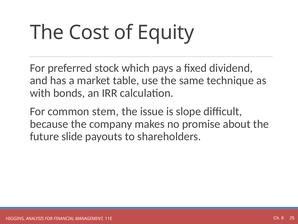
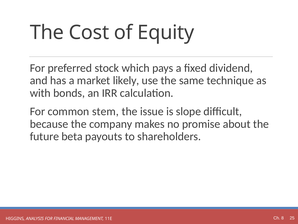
table: table -> likely (126, 80)
slide: slide -> beta (72, 136)
